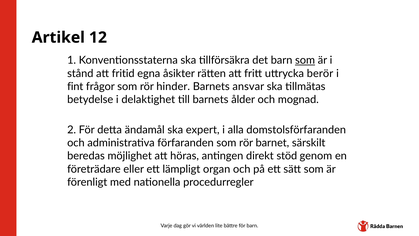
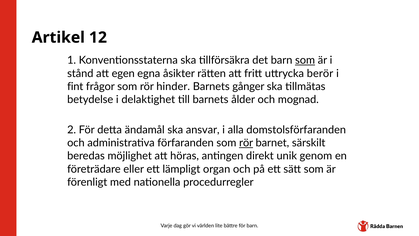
fritid: fritid -> egen (123, 73)
ansvar: ansvar -> gånger (248, 86)
expert: expert -> ansvar (203, 130)
rör underline: none -> present (246, 143)
stöd: stöd -> unik (287, 156)
